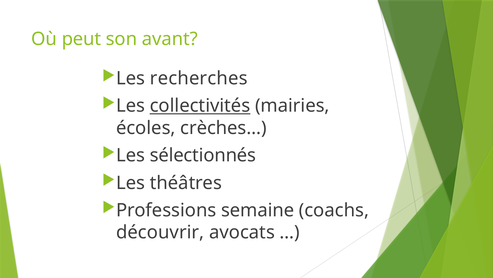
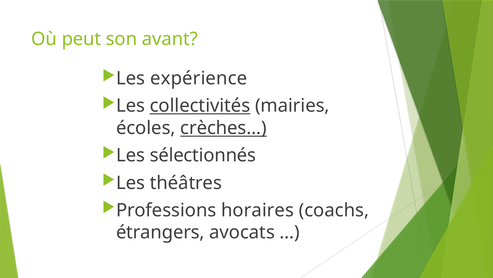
recherches: recherches -> expérience (199, 78)
crèches… underline: none -> present (223, 128)
semaine: semaine -> horaires (258, 210)
découvrir: découvrir -> étrangers (160, 232)
